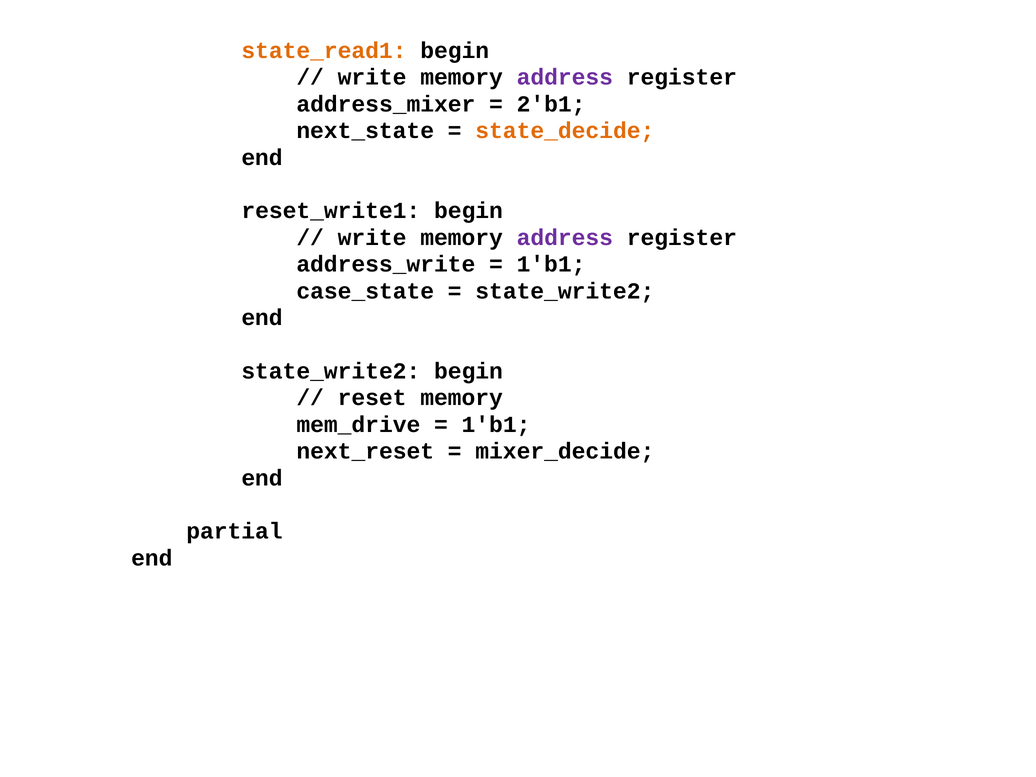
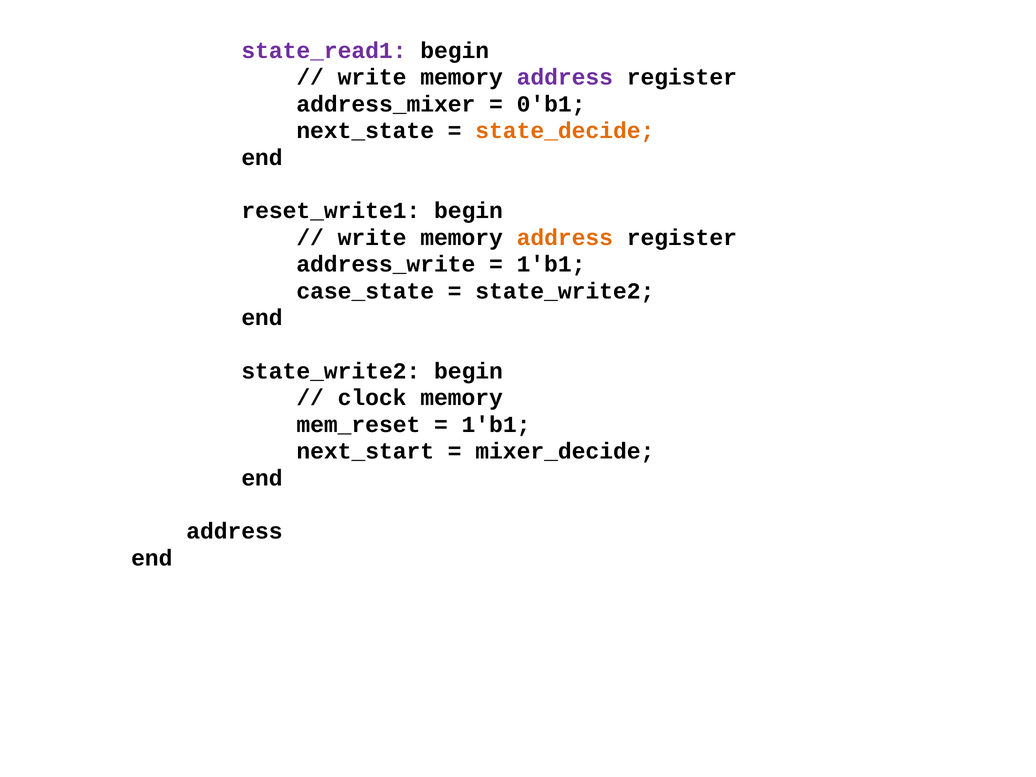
state_read1 colour: orange -> purple (324, 51)
2'b1: 2'b1 -> 0'b1 (551, 104)
address colour: purple -> orange (565, 238)
reset: reset -> clock (372, 398)
mem_drive: mem_drive -> mem_reset (358, 425)
next_reset: next_reset -> next_start (365, 451)
partial: partial -> address (234, 531)
